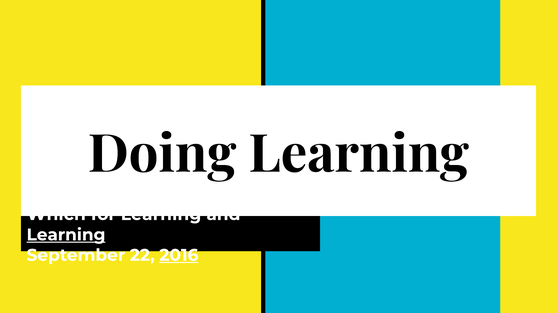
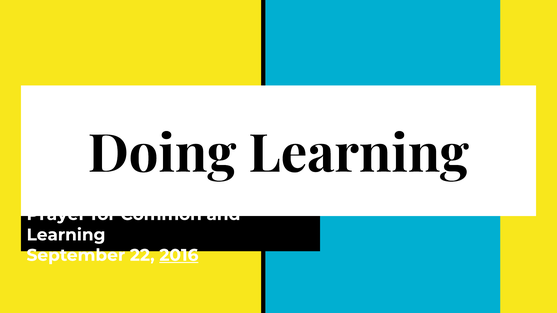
Which: Which -> Prayer (56, 215)
for Learning: Learning -> Common (161, 215)
Learning underline: present -> none (66, 235)
